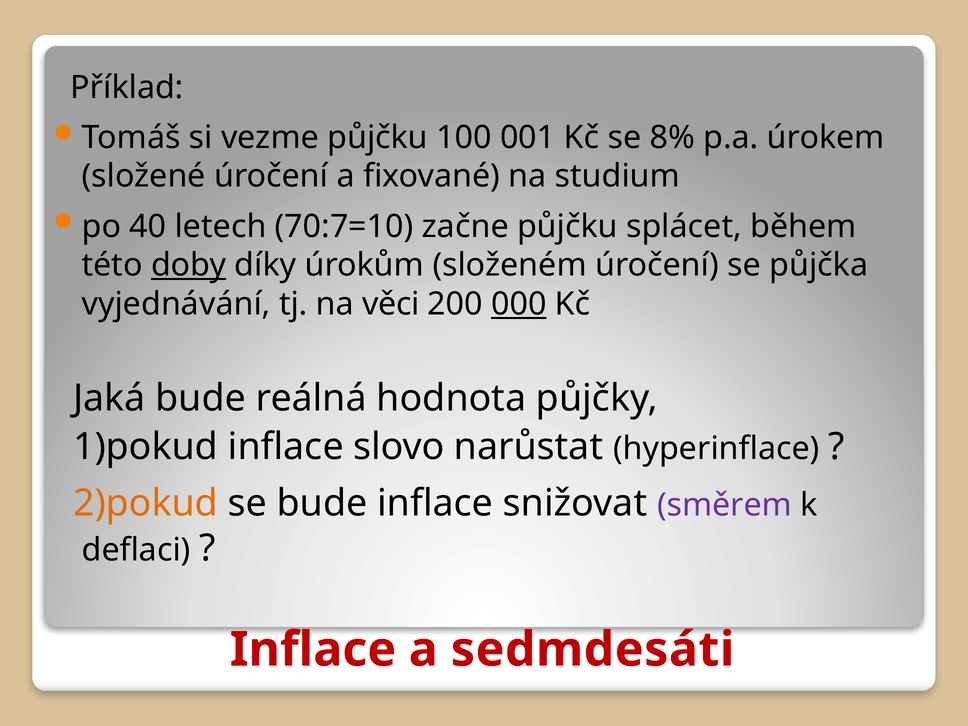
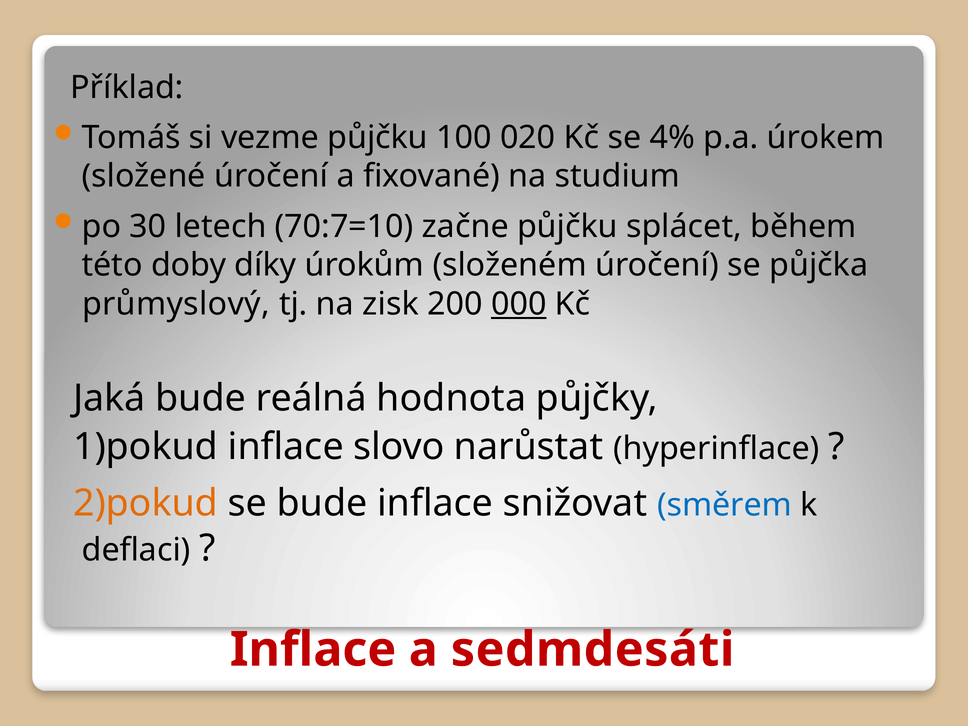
001: 001 -> 020 (528, 138)
8%: 8% -> 4% (672, 138)
40: 40 -> 30 (148, 226)
doby underline: present -> none (189, 265)
vyjednávání: vyjednávání -> průmyslový (176, 304)
věci: věci -> zisk (391, 304)
směrem colour: purple -> blue (725, 505)
